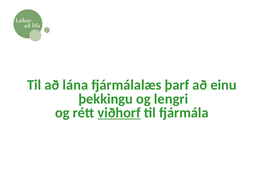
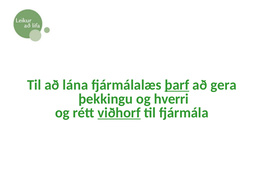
þarf underline: none -> present (177, 85)
einu: einu -> gera (224, 85)
lengri: lengri -> hverri (171, 98)
